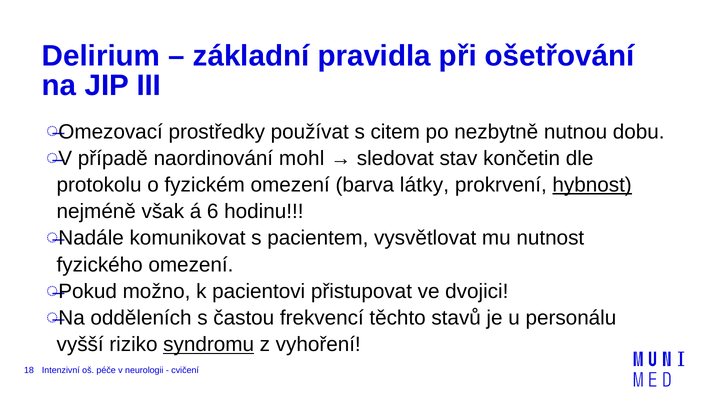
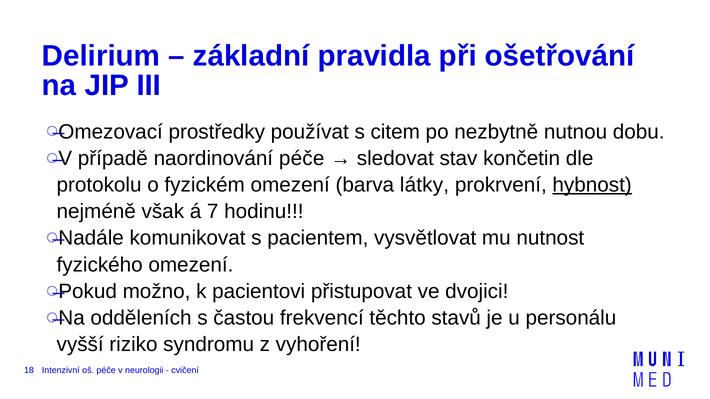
naordinování mohl: mohl -> péče (302, 159)
6: 6 -> 7 (213, 212)
syndromu underline: present -> none (209, 345)
